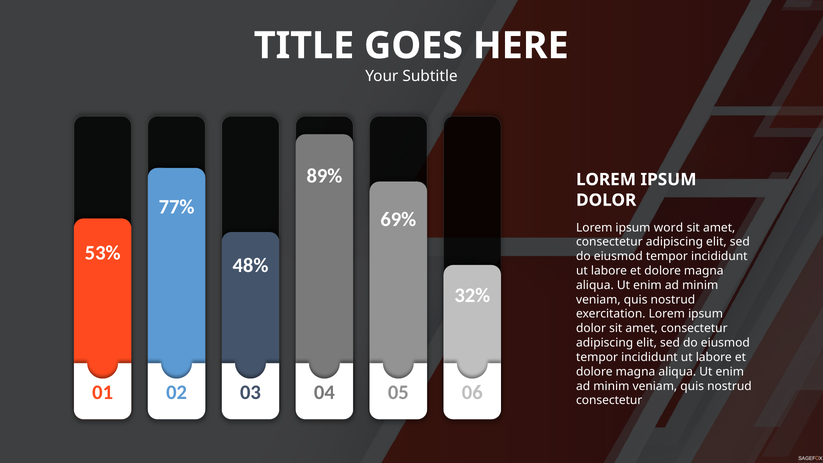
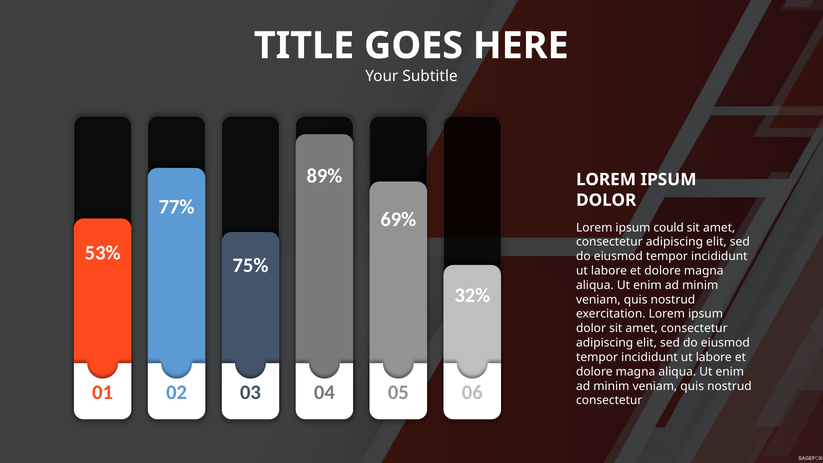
word: word -> could (669, 228)
48%: 48% -> 75% (250, 265)
